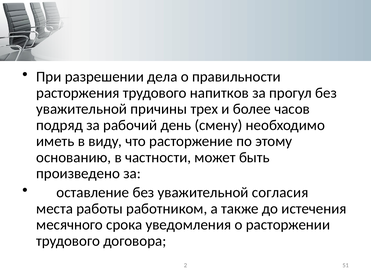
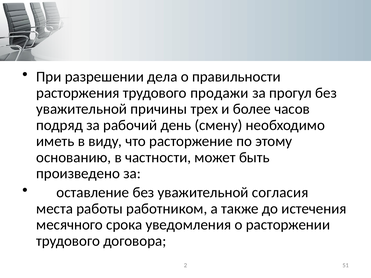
напитков: напитков -> продажи (219, 93)
